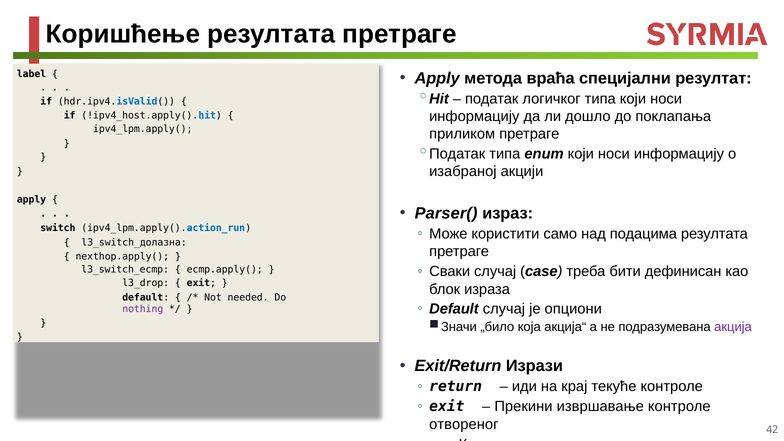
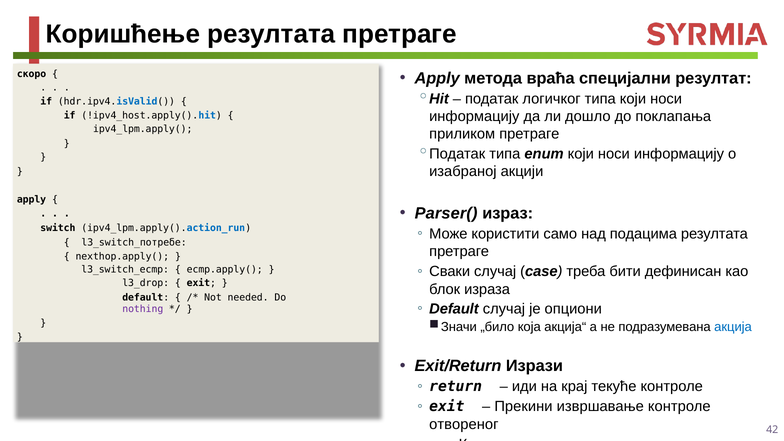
label: label -> скоро (32, 74)
l3_switch_долазна: l3_switch_долазна -> l3_switch_потребе (134, 242)
акција colour: purple -> blue (733, 327)
